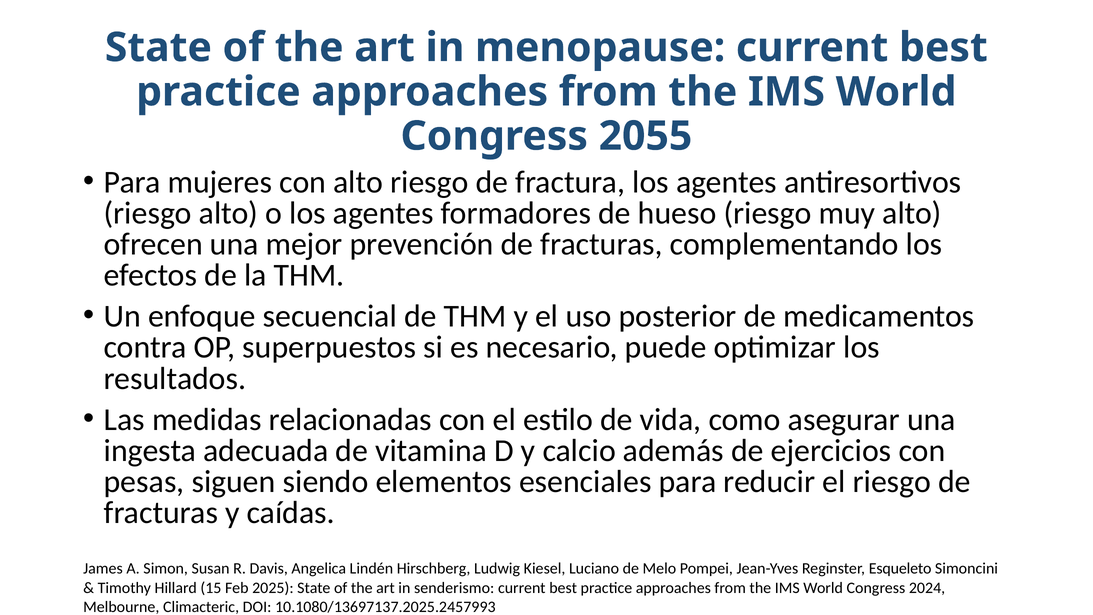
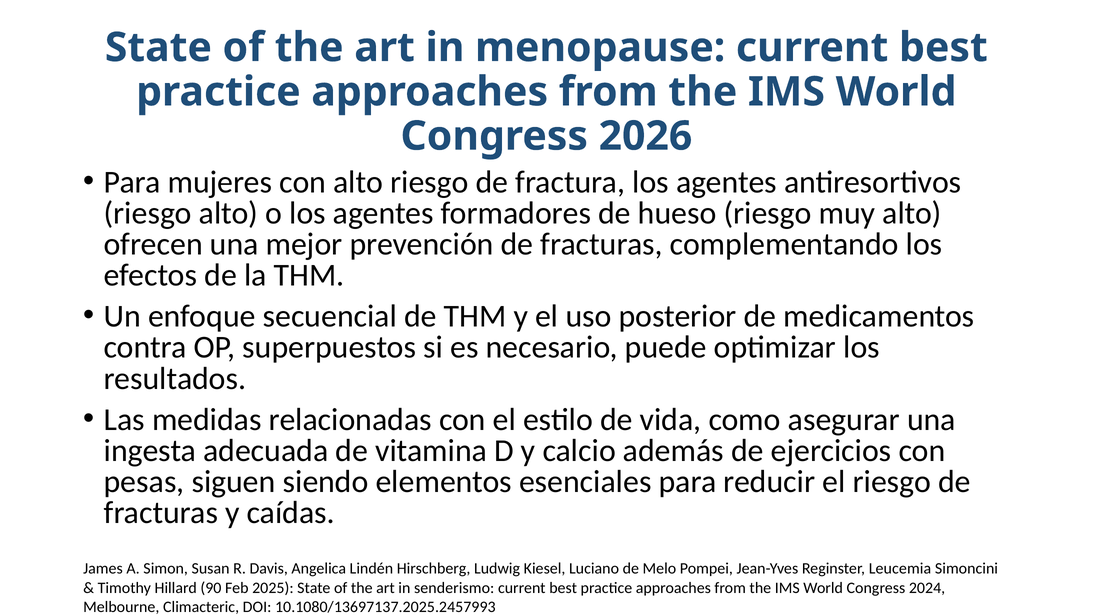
2055: 2055 -> 2026 (645, 136)
Esqueleto: Esqueleto -> Leucemia (900, 568)
15: 15 -> 90 (211, 588)
